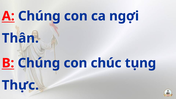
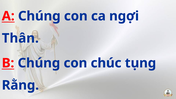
Thực: Thực -> Rằng (20, 85)
